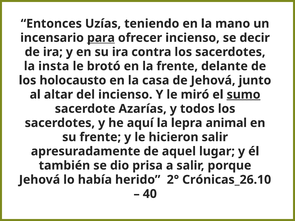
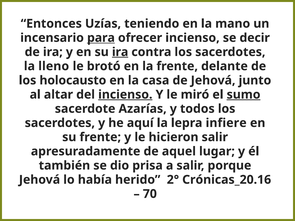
ira underline: none -> present (120, 52)
insta: insta -> lleno (54, 66)
incienso underline: none -> present (125, 95)
animal: animal -> infiere (226, 123)
Crónicas_26.10: Crónicas_26.10 -> Crónicas_20.16 (227, 180)
40: 40 -> 70 (150, 194)
